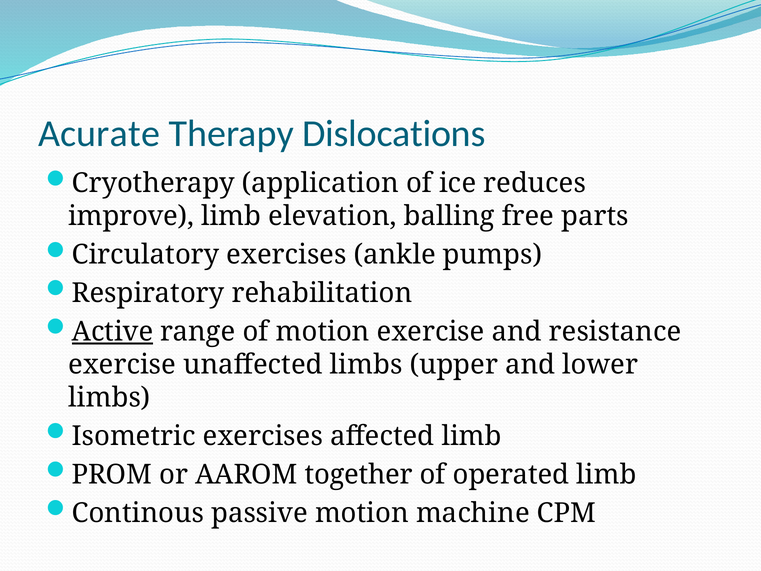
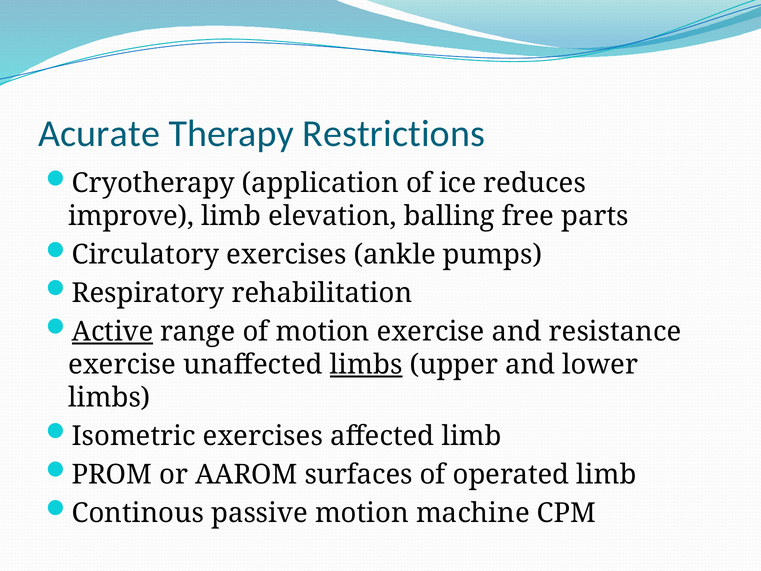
Dislocations: Dislocations -> Restrictions (394, 134)
limbs underline: none -> present (366, 364)
together: together -> surfaces (359, 474)
